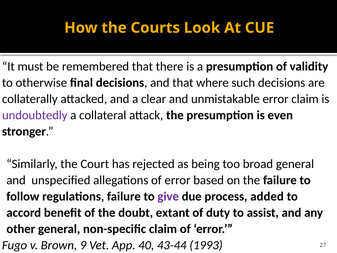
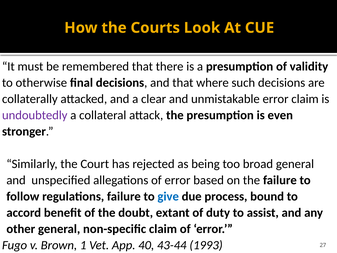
give colour: purple -> blue (168, 196)
added: added -> bound (267, 196)
9: 9 -> 1 (83, 245)
